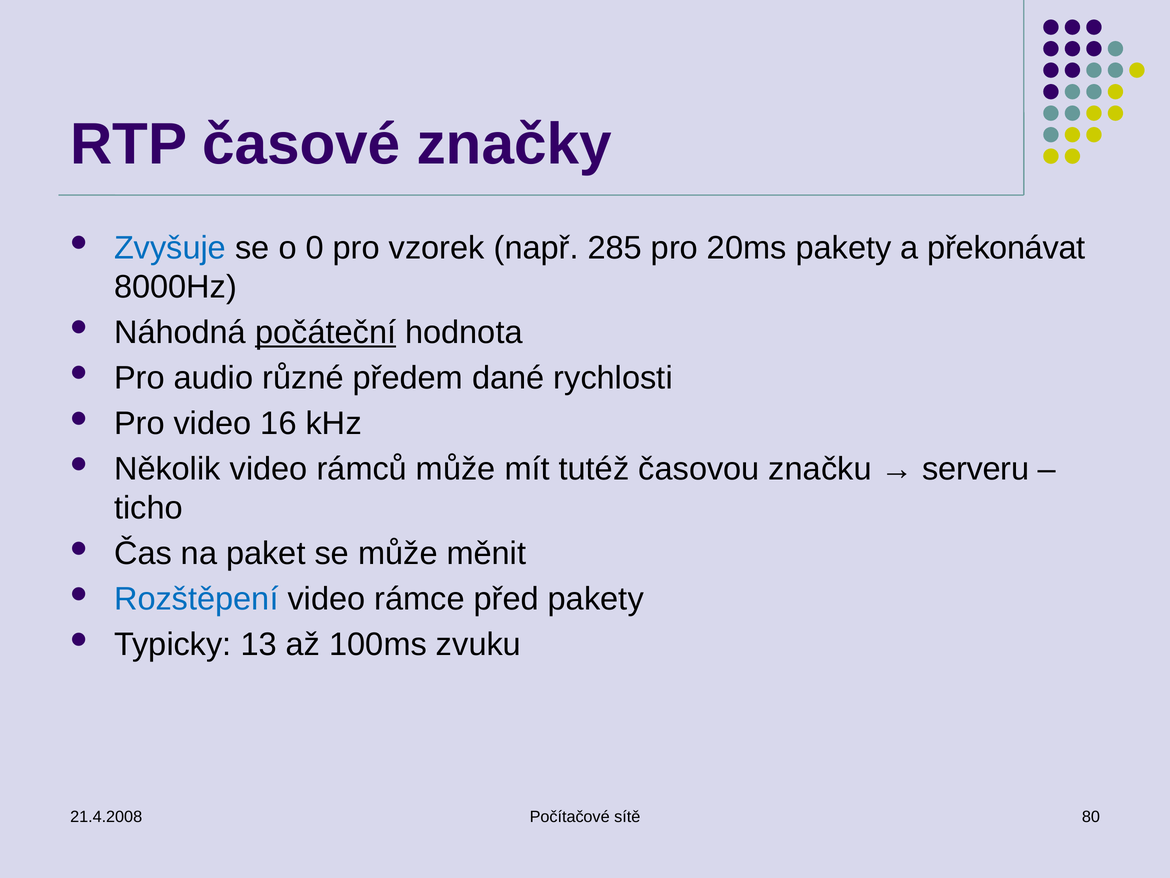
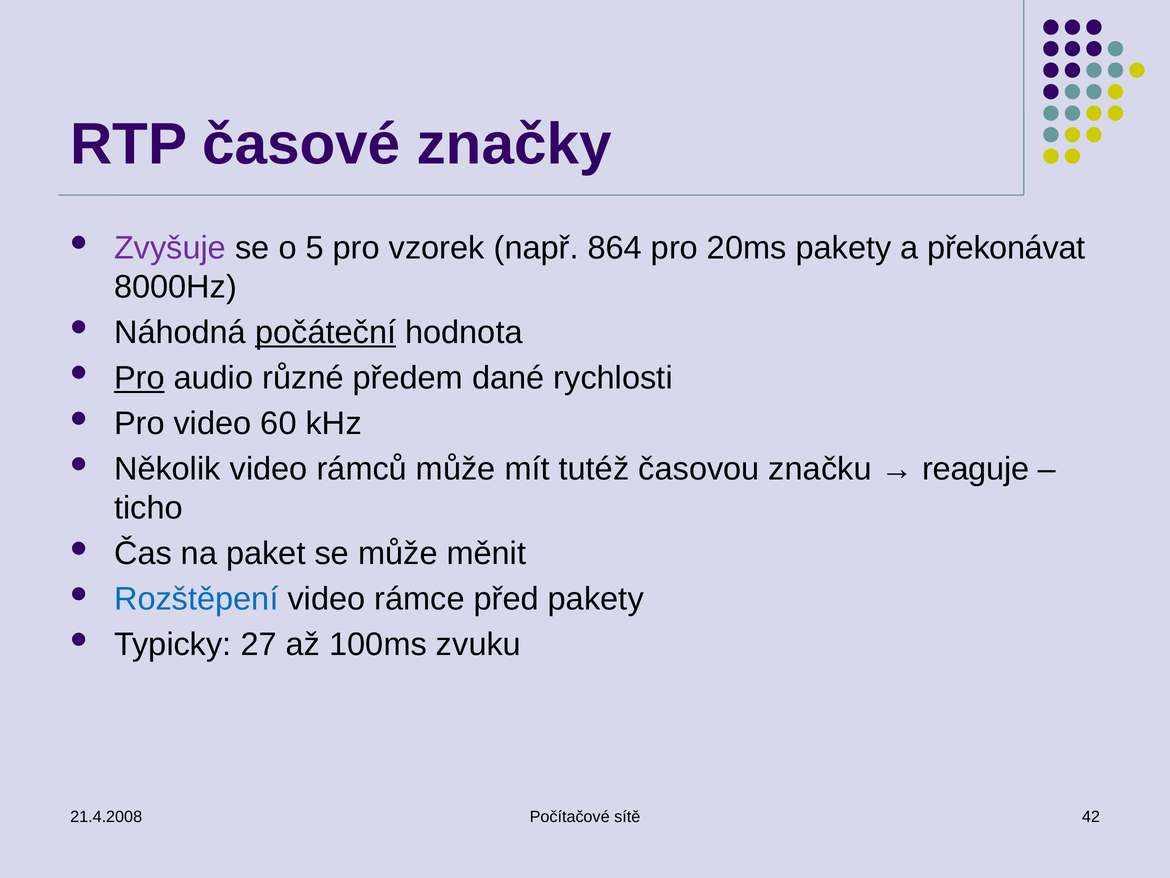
Zvyšuje colour: blue -> purple (170, 248)
0: 0 -> 5 (315, 248)
285: 285 -> 864 (615, 248)
Pro underline: none -> present (139, 378)
16: 16 -> 60 (279, 423)
serveru: serveru -> reaguje (976, 469)
13: 13 -> 27 (259, 644)
80: 80 -> 42 (1091, 816)
